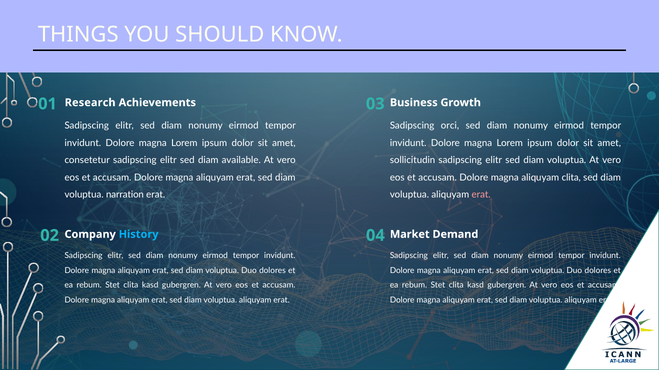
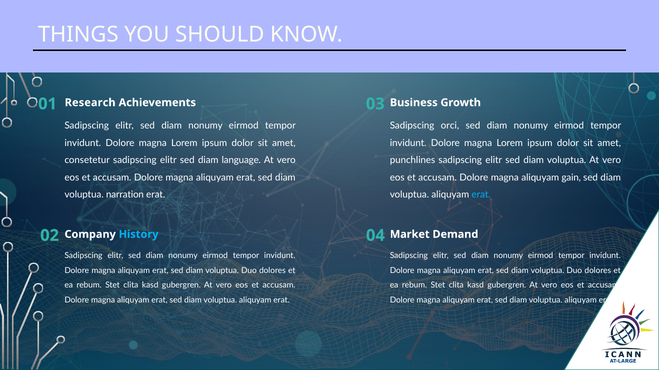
available: available -> language (241, 160)
sollicitudin: sollicitudin -> punchlines (413, 160)
aliquyam clita: clita -> gain (571, 178)
erat colour: pink -> light blue (481, 195)
